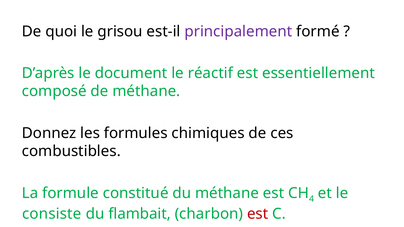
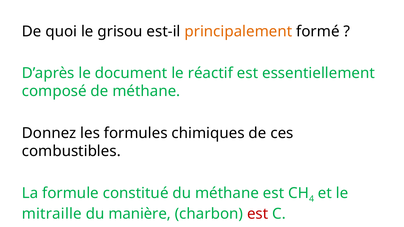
principalement colour: purple -> orange (238, 31)
consiste: consiste -> mitraille (52, 214)
flambait: flambait -> manière (140, 214)
